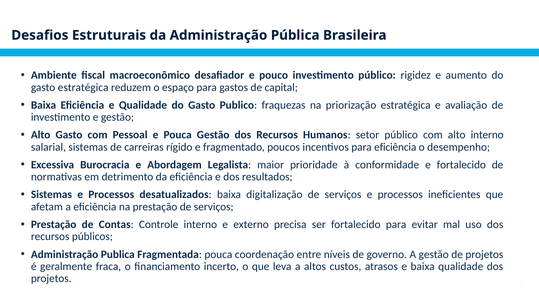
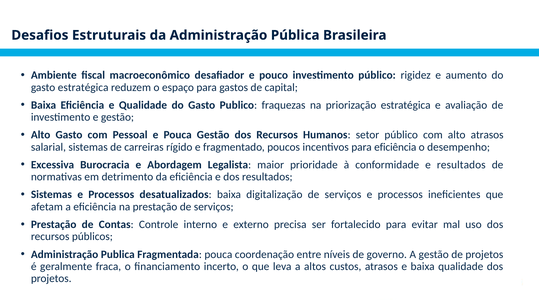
alto interno: interno -> atrasos (487, 135)
e fortalecido: fortalecido -> resultados (461, 165)
